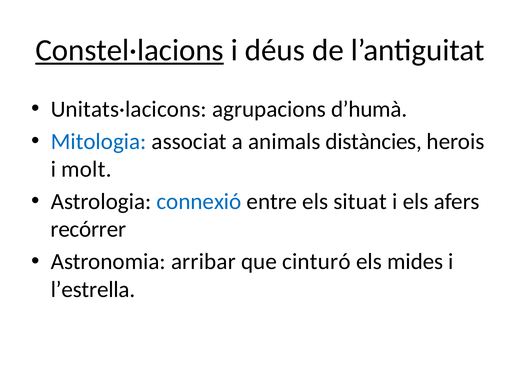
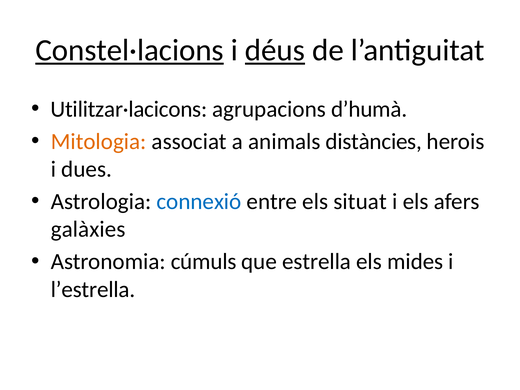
déus underline: none -> present (275, 50)
Unitats·lacicons: Unitats·lacicons -> Utilitzar·lacicons (129, 109)
Mitologia colour: blue -> orange (99, 141)
molt: molt -> dues (87, 169)
recórrer: recórrer -> galàxies (88, 229)
arribar: arribar -> cúmuls (204, 262)
cinturó: cinturó -> estrella (317, 262)
